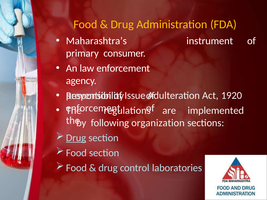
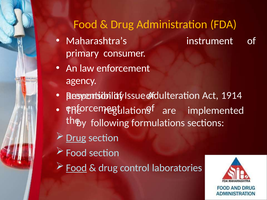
1920: 1920 -> 1914 (232, 96)
organization: organization -> formulations (158, 123)
Food underline: none -> present (76, 168)
